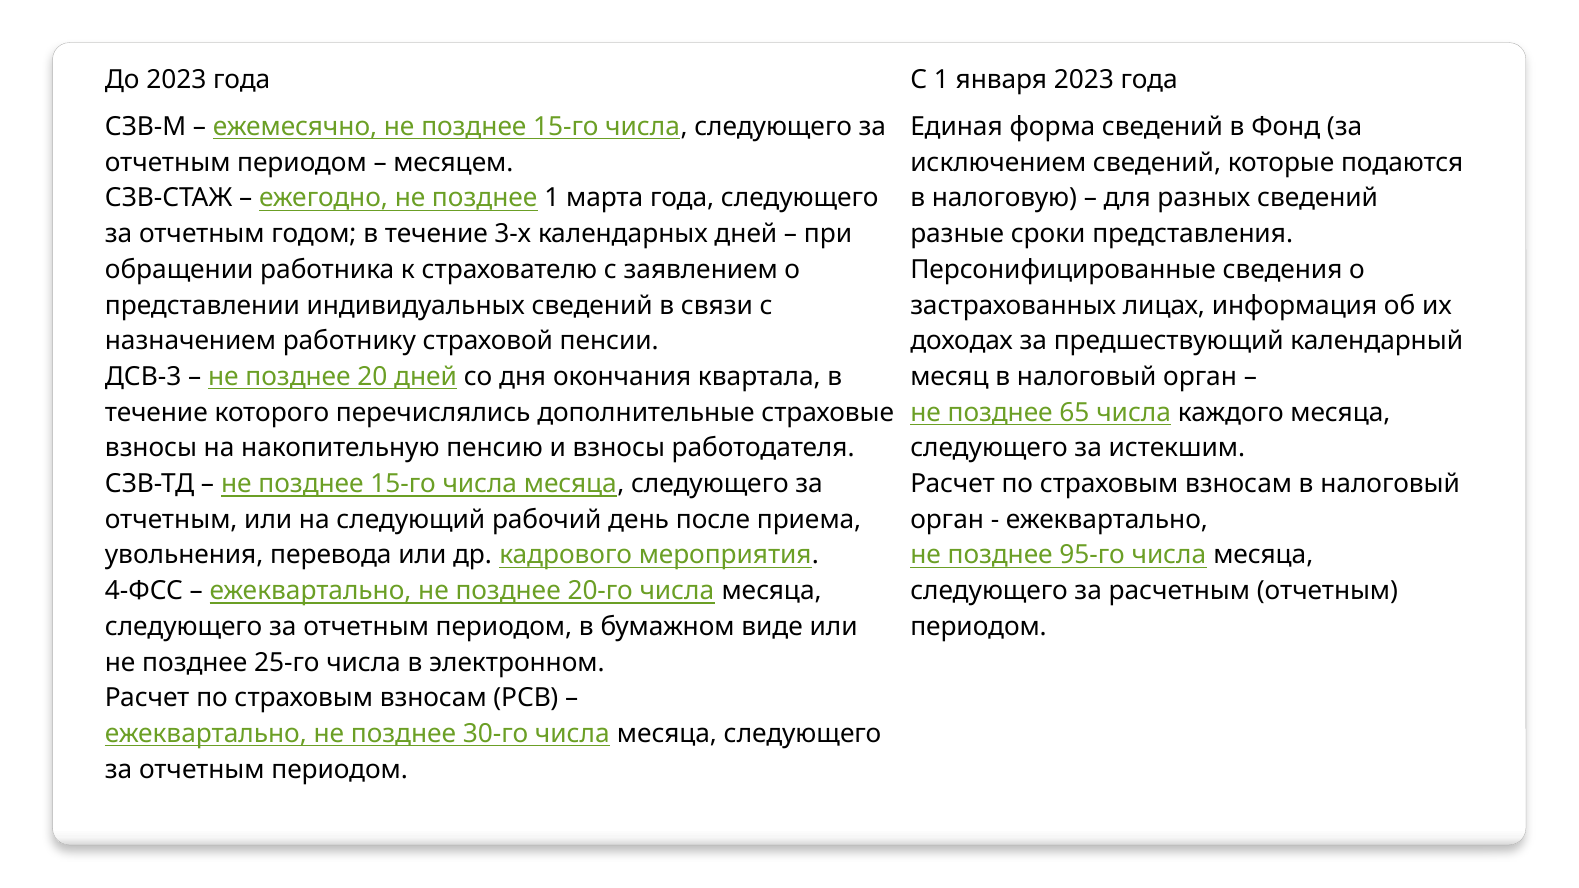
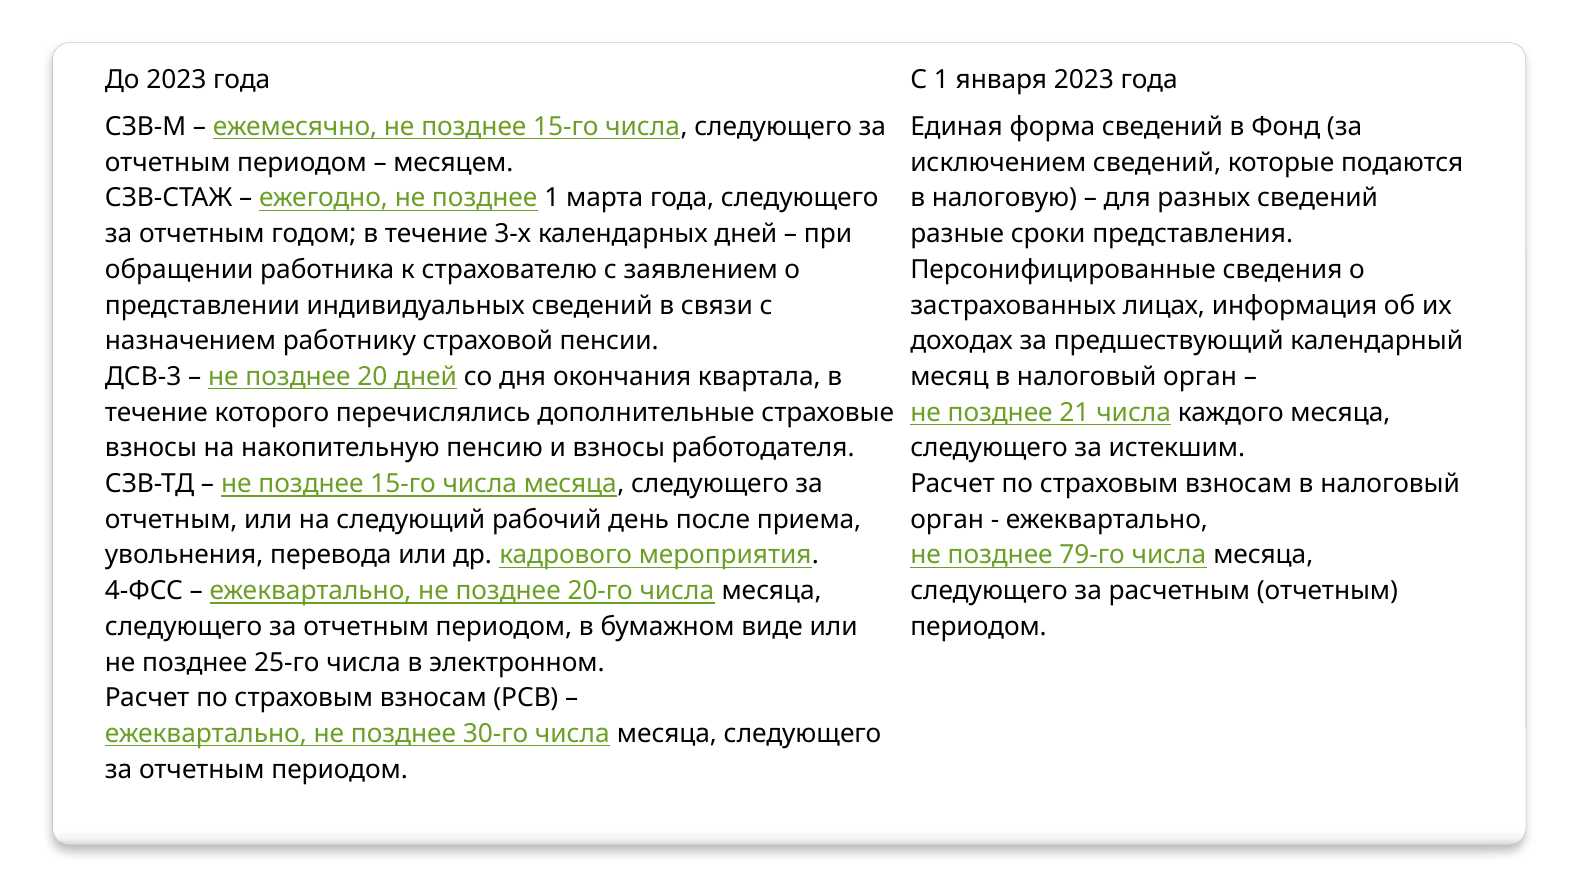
65: 65 -> 21 (1075, 413)
95-го: 95-го -> 79-го (1092, 555)
